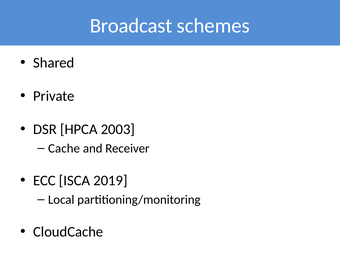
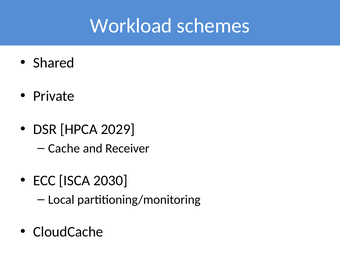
Broadcast: Broadcast -> Workload (131, 26)
2003: 2003 -> 2029 (118, 129)
2019: 2019 -> 2030 (110, 181)
